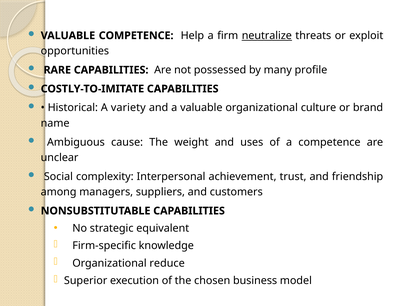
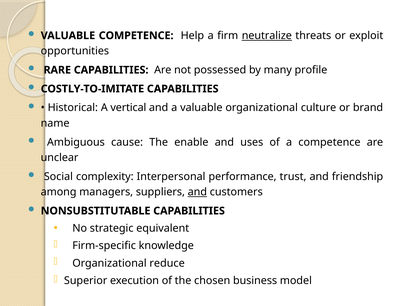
variety: variety -> vertical (128, 108)
weight: weight -> enable (191, 142)
achievement: achievement -> performance (243, 176)
and underline: none -> present (197, 192)
